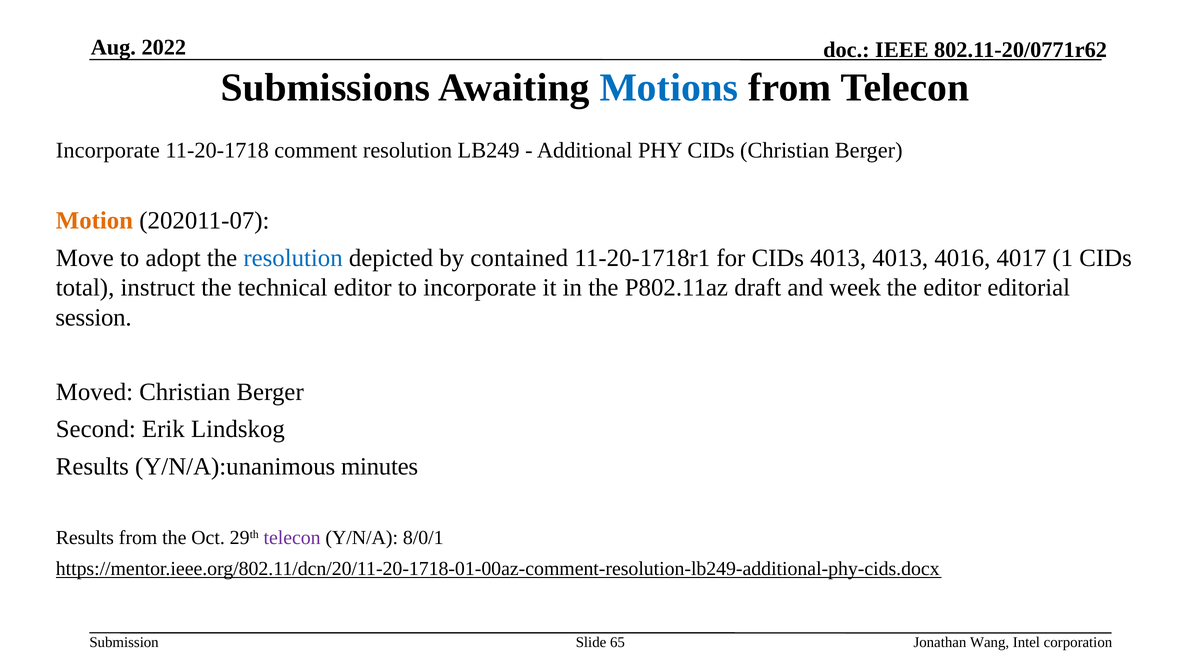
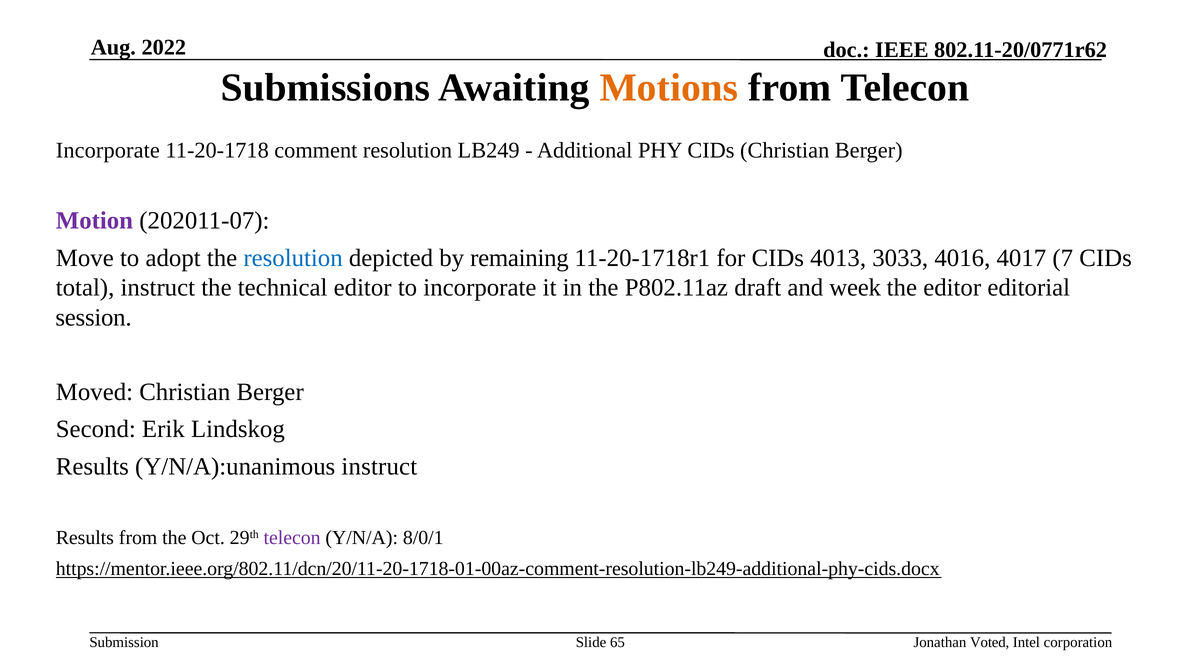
Motions colour: blue -> orange (669, 88)
Motion colour: orange -> purple (94, 221)
contained: contained -> remaining (519, 258)
4013 4013: 4013 -> 3033 (900, 258)
1: 1 -> 7 (1063, 258)
Y/N/A):unanimous minutes: minutes -> instruct (379, 466)
Wang: Wang -> Voted (990, 643)
